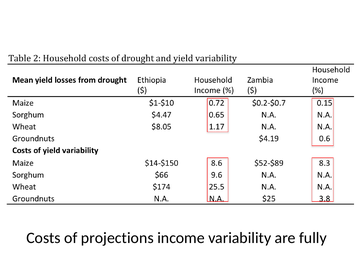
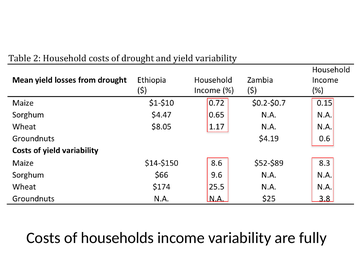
projections: projections -> households (117, 238)
